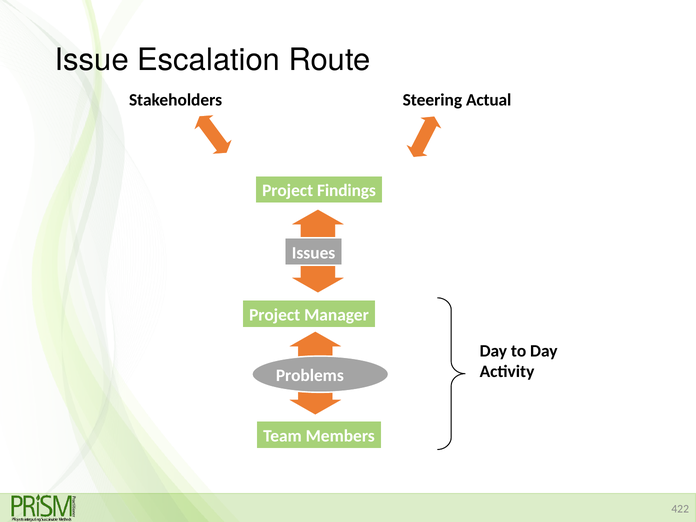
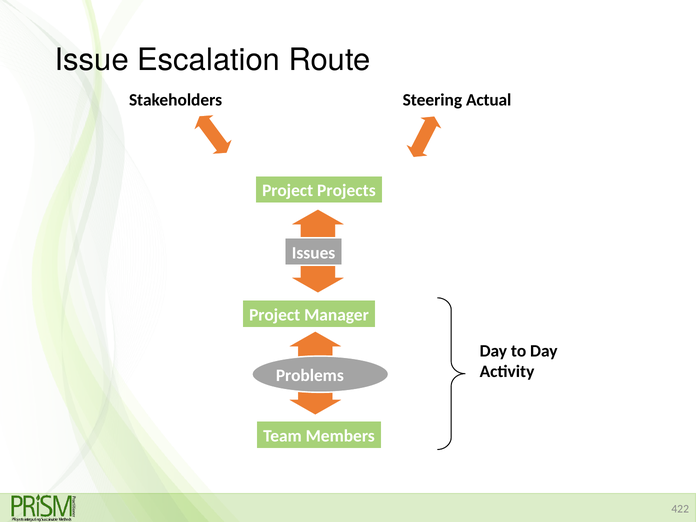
Findings: Findings -> Projects (346, 191)
